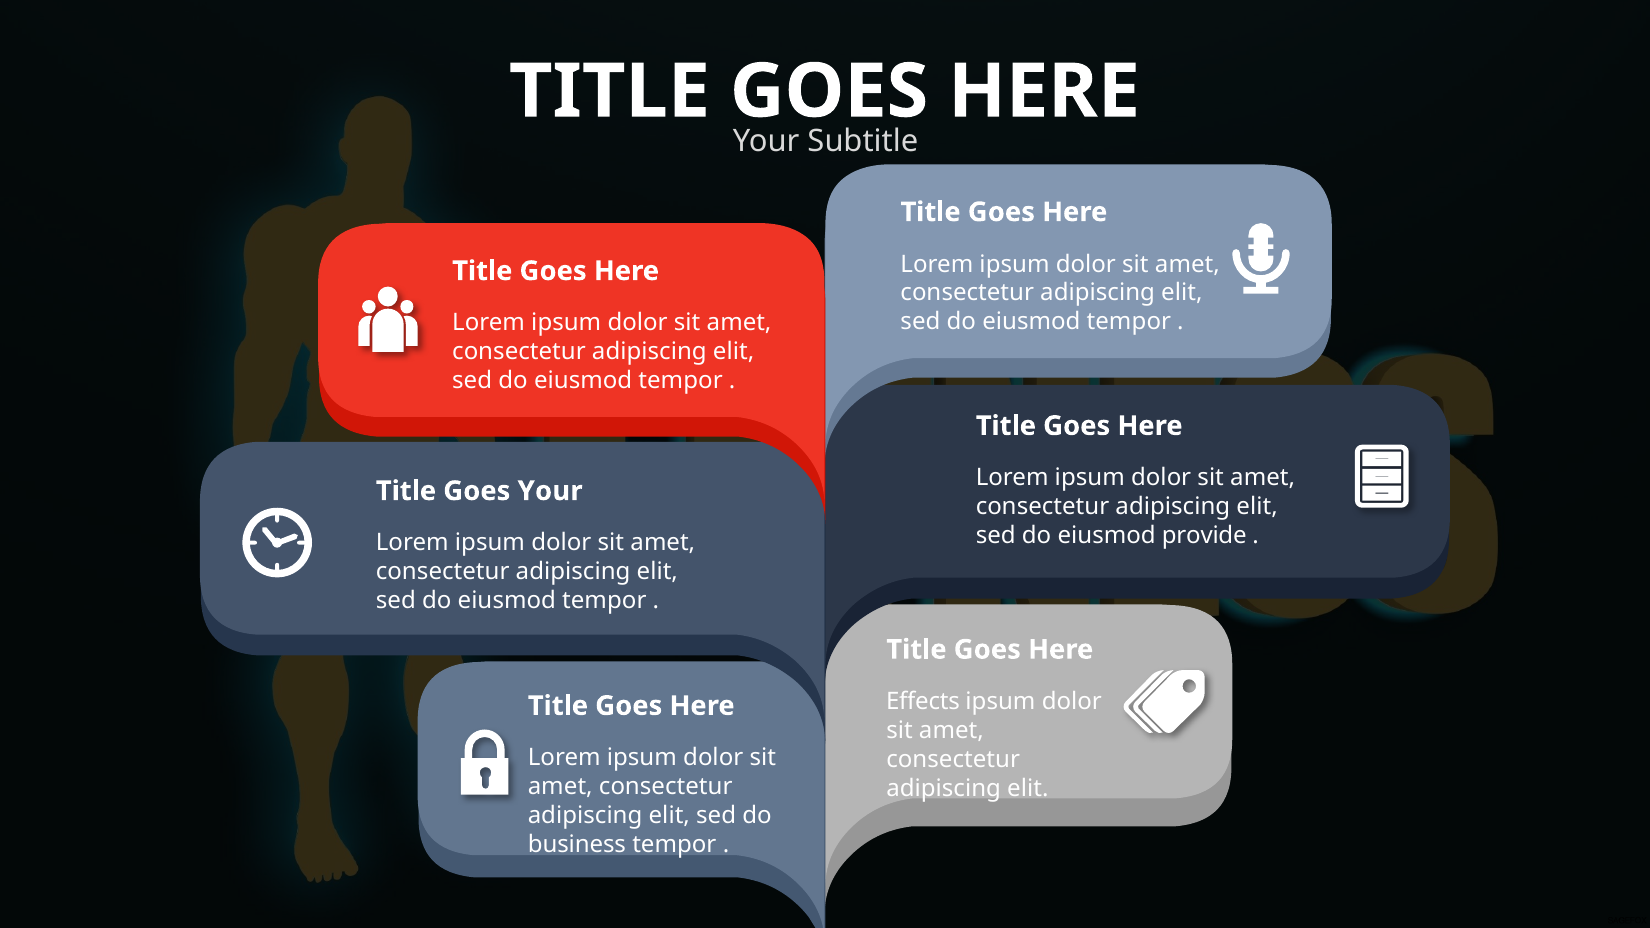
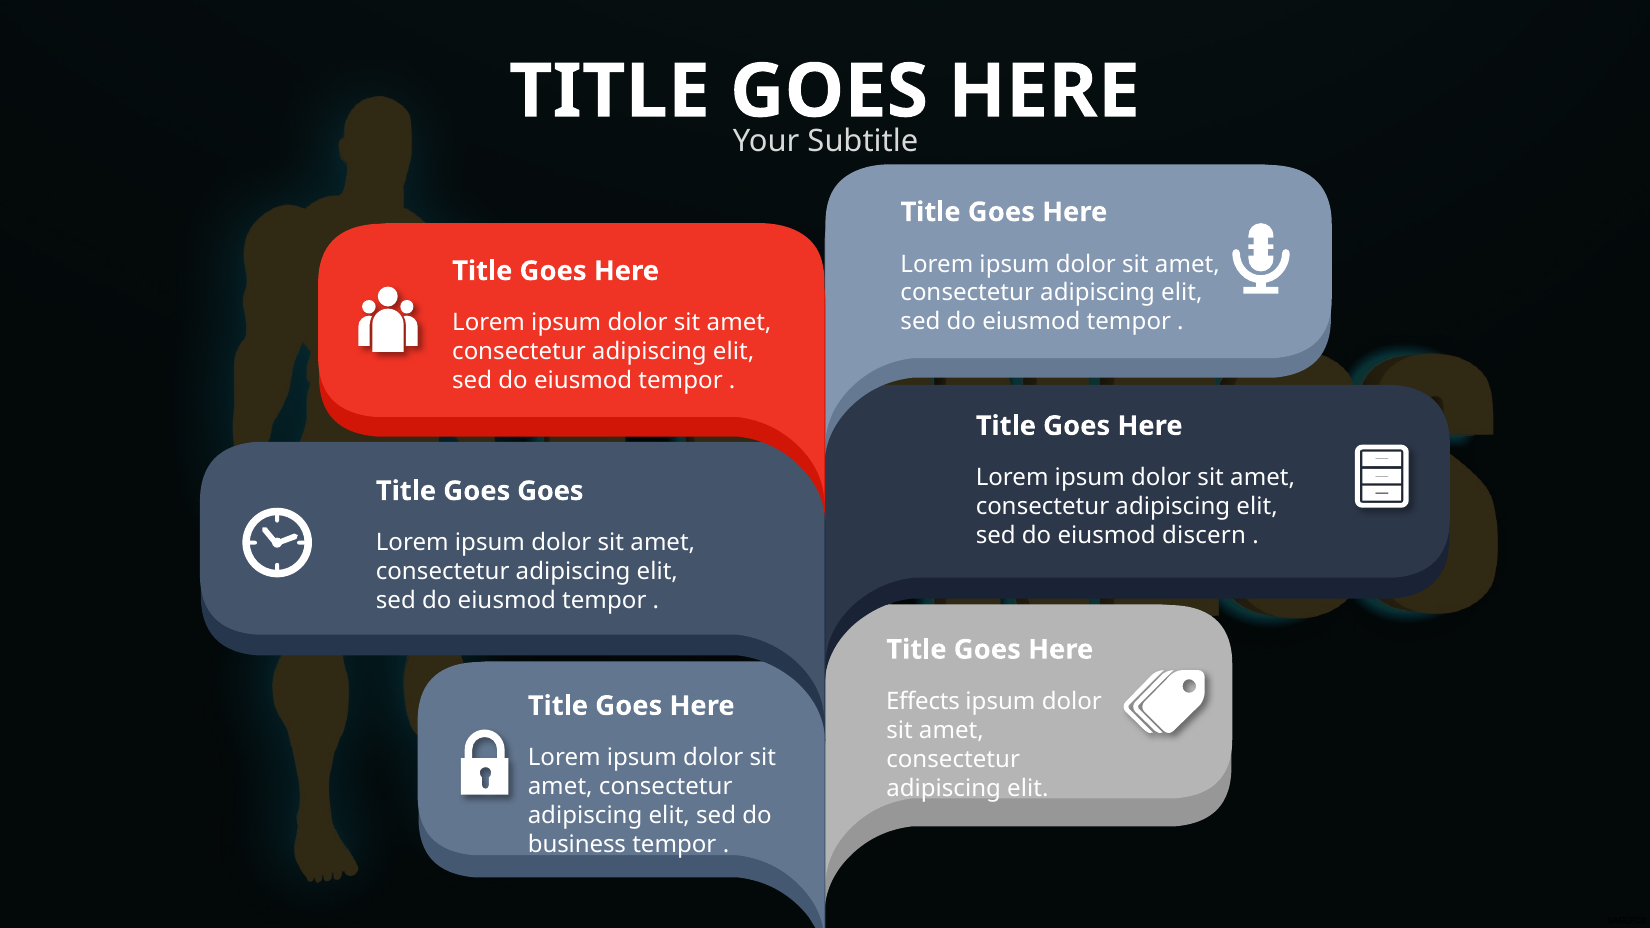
Goes Your: Your -> Goes (550, 491)
provide: provide -> discern (1204, 536)
